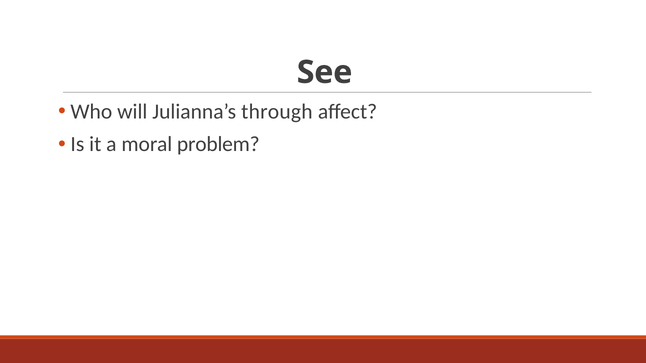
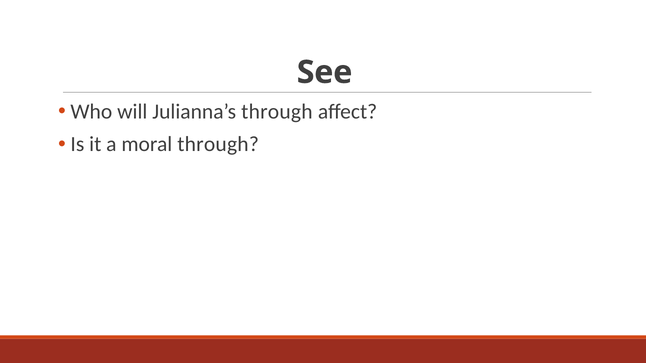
moral problem: problem -> through (218, 144)
